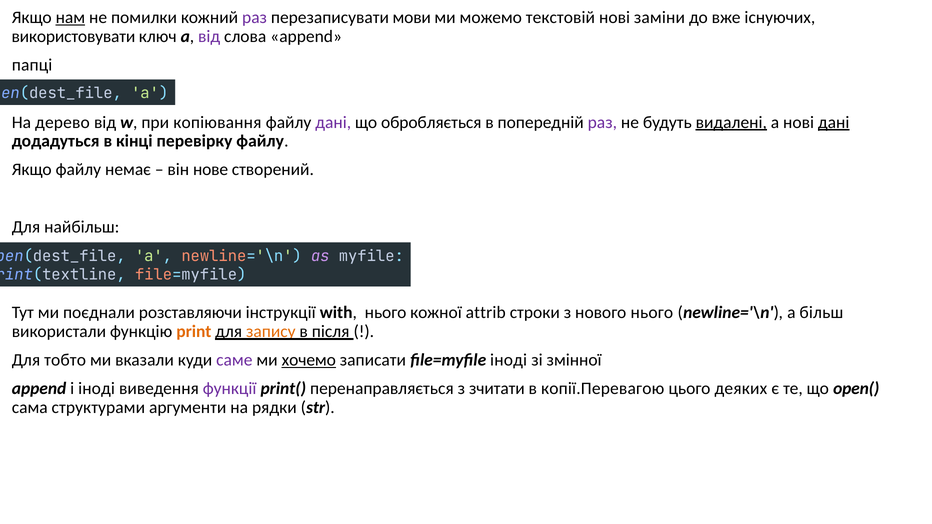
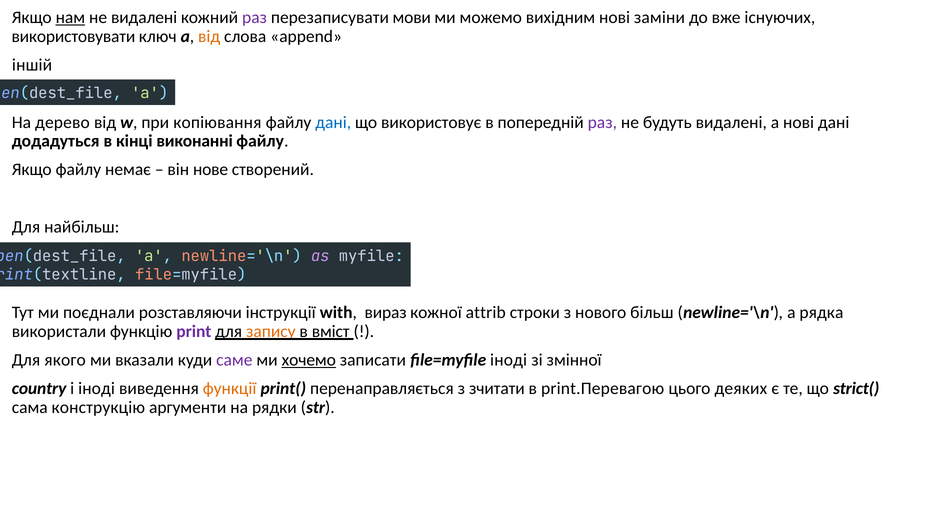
не помилки: помилки -> видалені (144, 18)
текстовій: текстовій -> вихідним (560, 18)
від colour: purple -> orange (209, 37)
папці: папці -> іншій (32, 65)
дані colour: purple -> blue (333, 122)
обробляється: обробляється -> використовує (431, 122)
видалені underline: present -> none (731, 122)
дані underline: present -> none (834, 122)
перевірку: перевірку -> виконанні (195, 141)
with нього: нього -> вираз (386, 313)
нового нього: нього -> більш (652, 313)
більш: більш -> рядка (821, 313)
print colour: orange -> purple (194, 332)
після: після -> вміст (331, 332)
тобто: тобто -> якого (65, 360)
append: append -> country (39, 389)
функції colour: purple -> orange (230, 389)
копії.Перевагою: копії.Перевагою -> print.Перевагою (603, 389)
open(: open( -> strict( (856, 389)
структурами: структурами -> конструкцію (98, 408)
